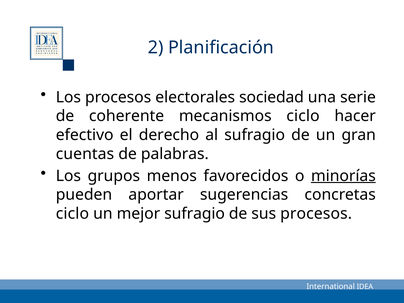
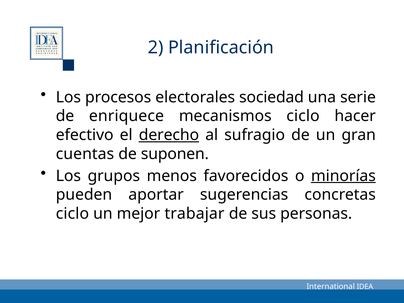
coherente: coherente -> enriquece (126, 116)
derecho underline: none -> present (169, 135)
palabras: palabras -> suponen (175, 154)
mejor sufragio: sufragio -> trabajar (194, 214)
sus procesos: procesos -> personas (316, 214)
